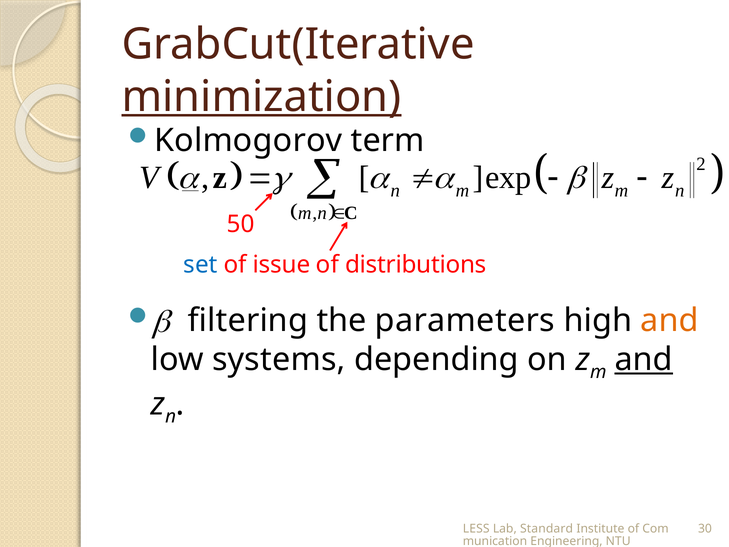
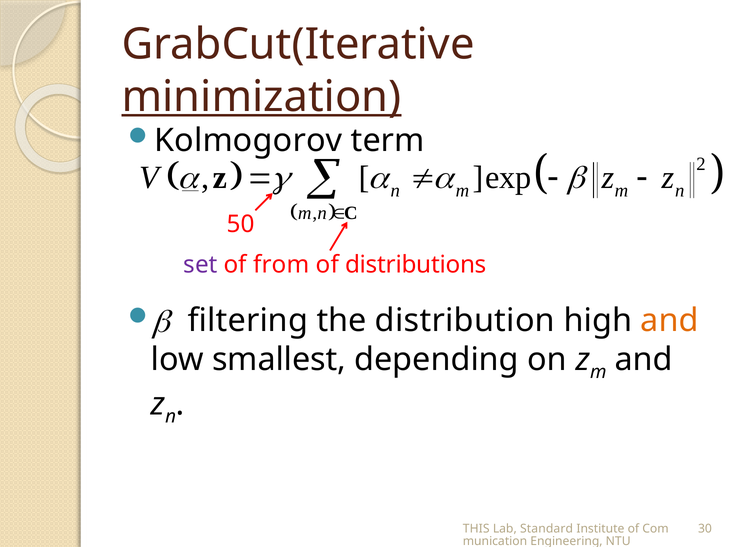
set colour: blue -> purple (200, 265)
issue: issue -> from (281, 265)
parameters: parameters -> distribution (465, 321)
systems: systems -> smallest (279, 360)
and underline: present -> none (644, 360)
LESS: LESS -> THIS (476, 529)
